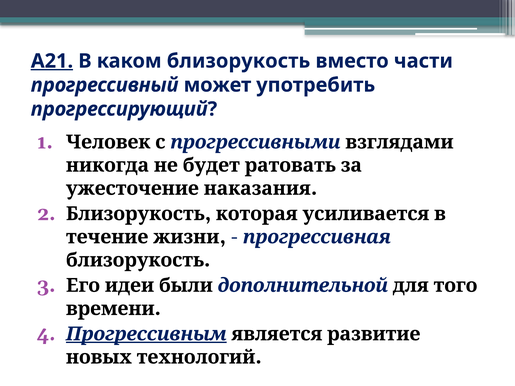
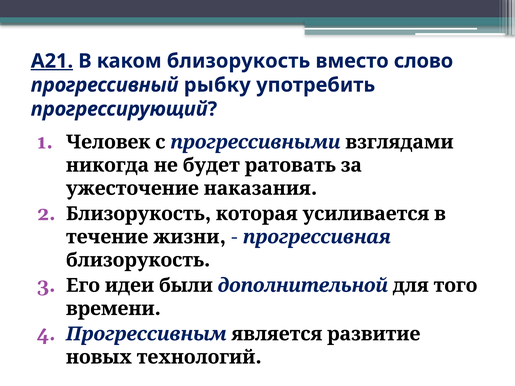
части: части -> слово (423, 61)
может: может -> рыбку (217, 85)
Прогрессивным underline: present -> none (146, 334)
